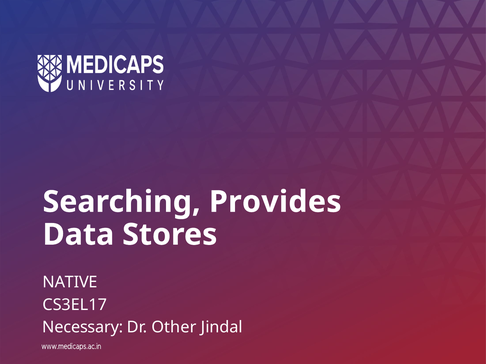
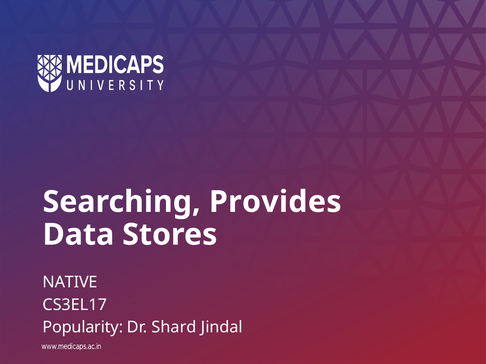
Necessary: Necessary -> Popularity (83, 328)
Other: Other -> Shard (174, 328)
